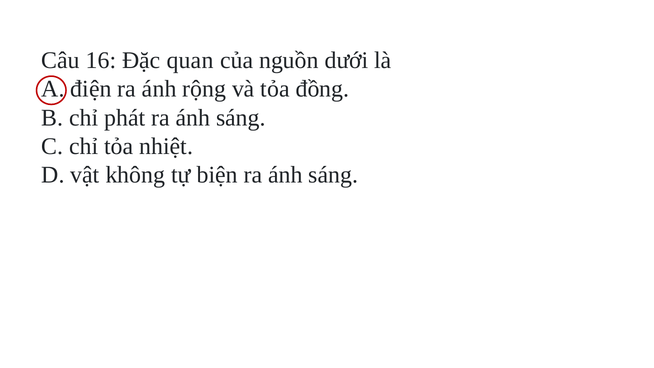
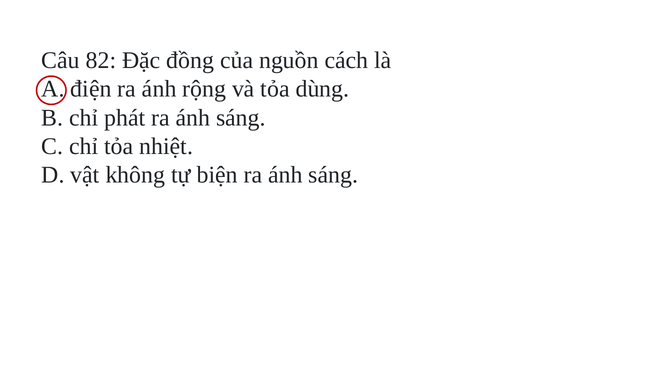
16: 16 -> 82 (101, 60)
quan: quan -> đồng (190, 60)
dưới: dưới -> cách (347, 60)
đồng: đồng -> dùng (322, 89)
